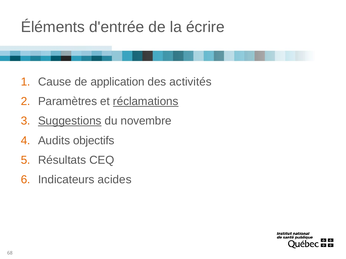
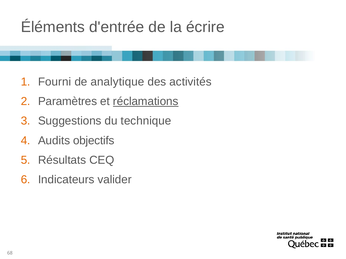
Cause: Cause -> Fourni (55, 82)
application: application -> analytique (117, 82)
Suggestions underline: present -> none (70, 121)
novembre: novembre -> technique (146, 121)
acides: acides -> valider (115, 180)
